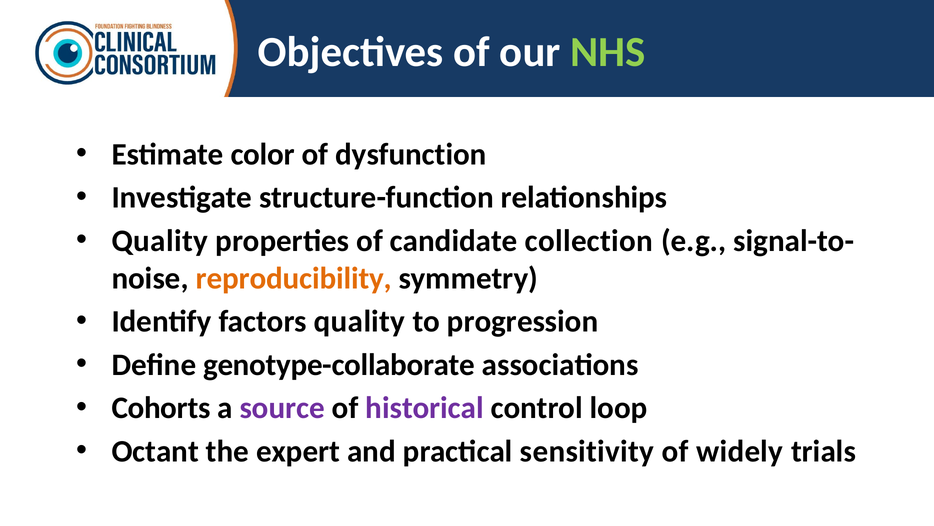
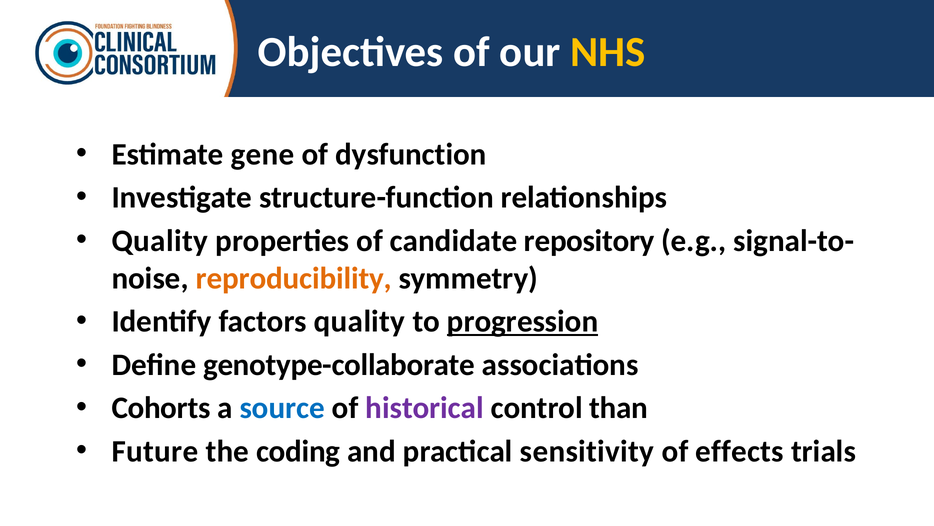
NHS colour: light green -> yellow (608, 52)
color: color -> gene (262, 154)
collection: collection -> repository (589, 241)
progression underline: none -> present (523, 321)
source colour: purple -> blue (282, 408)
loop: loop -> than (619, 408)
Octant: Octant -> Future (155, 451)
expert: expert -> coding (298, 451)
widely: widely -> effects (740, 451)
